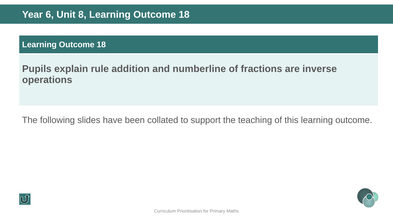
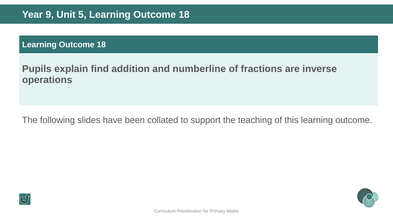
6: 6 -> 9 (50, 15)
8: 8 -> 5 (82, 15)
rule: rule -> find (100, 69)
